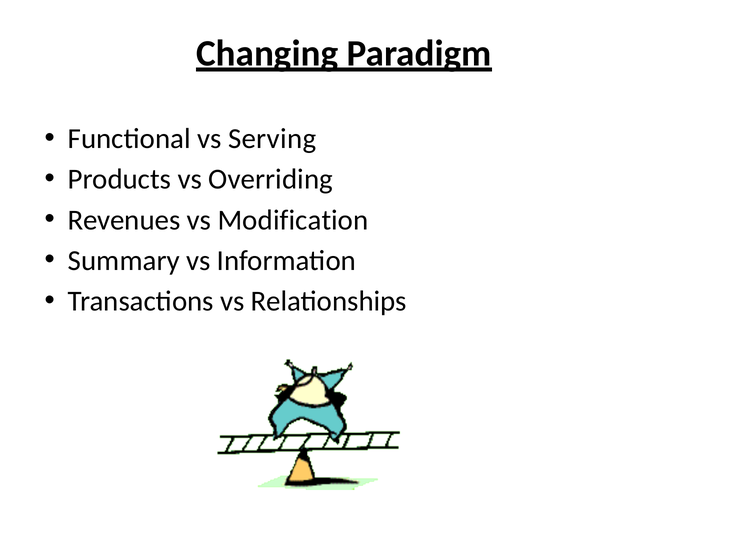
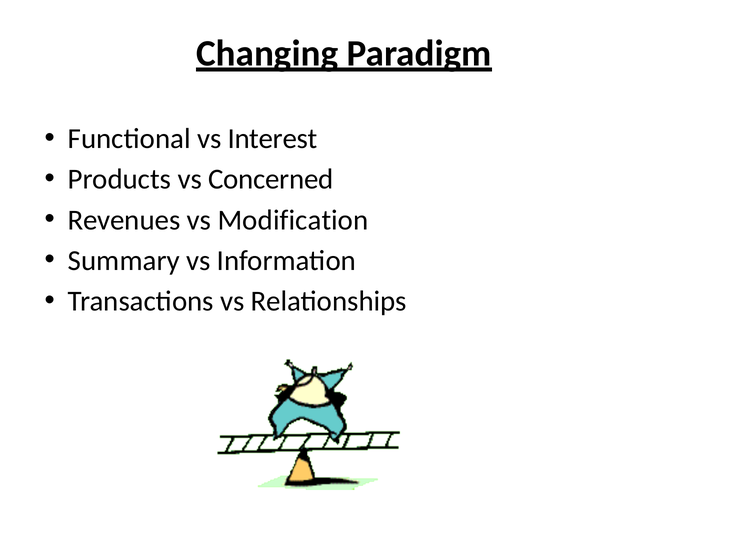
Serving: Serving -> Interest (272, 139)
Overriding: Overriding -> Concerned (271, 179)
